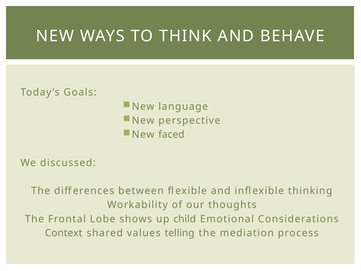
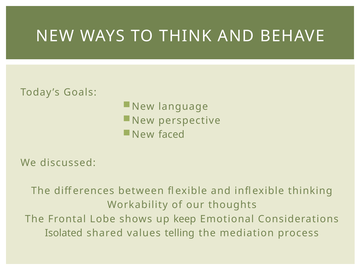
child: child -> keep (185, 219)
Context: Context -> Isolated (64, 233)
